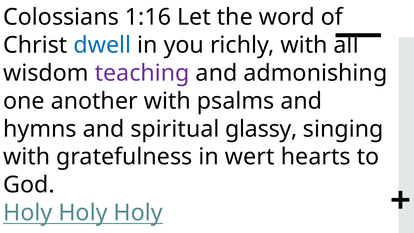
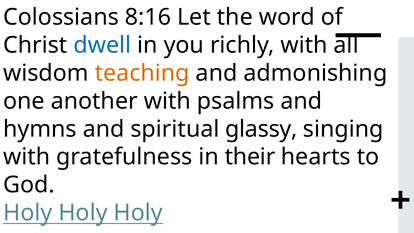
1:16: 1:16 -> 8:16 (148, 17)
teaching colour: purple -> orange (142, 73)
wert: wert -> their (250, 157)
